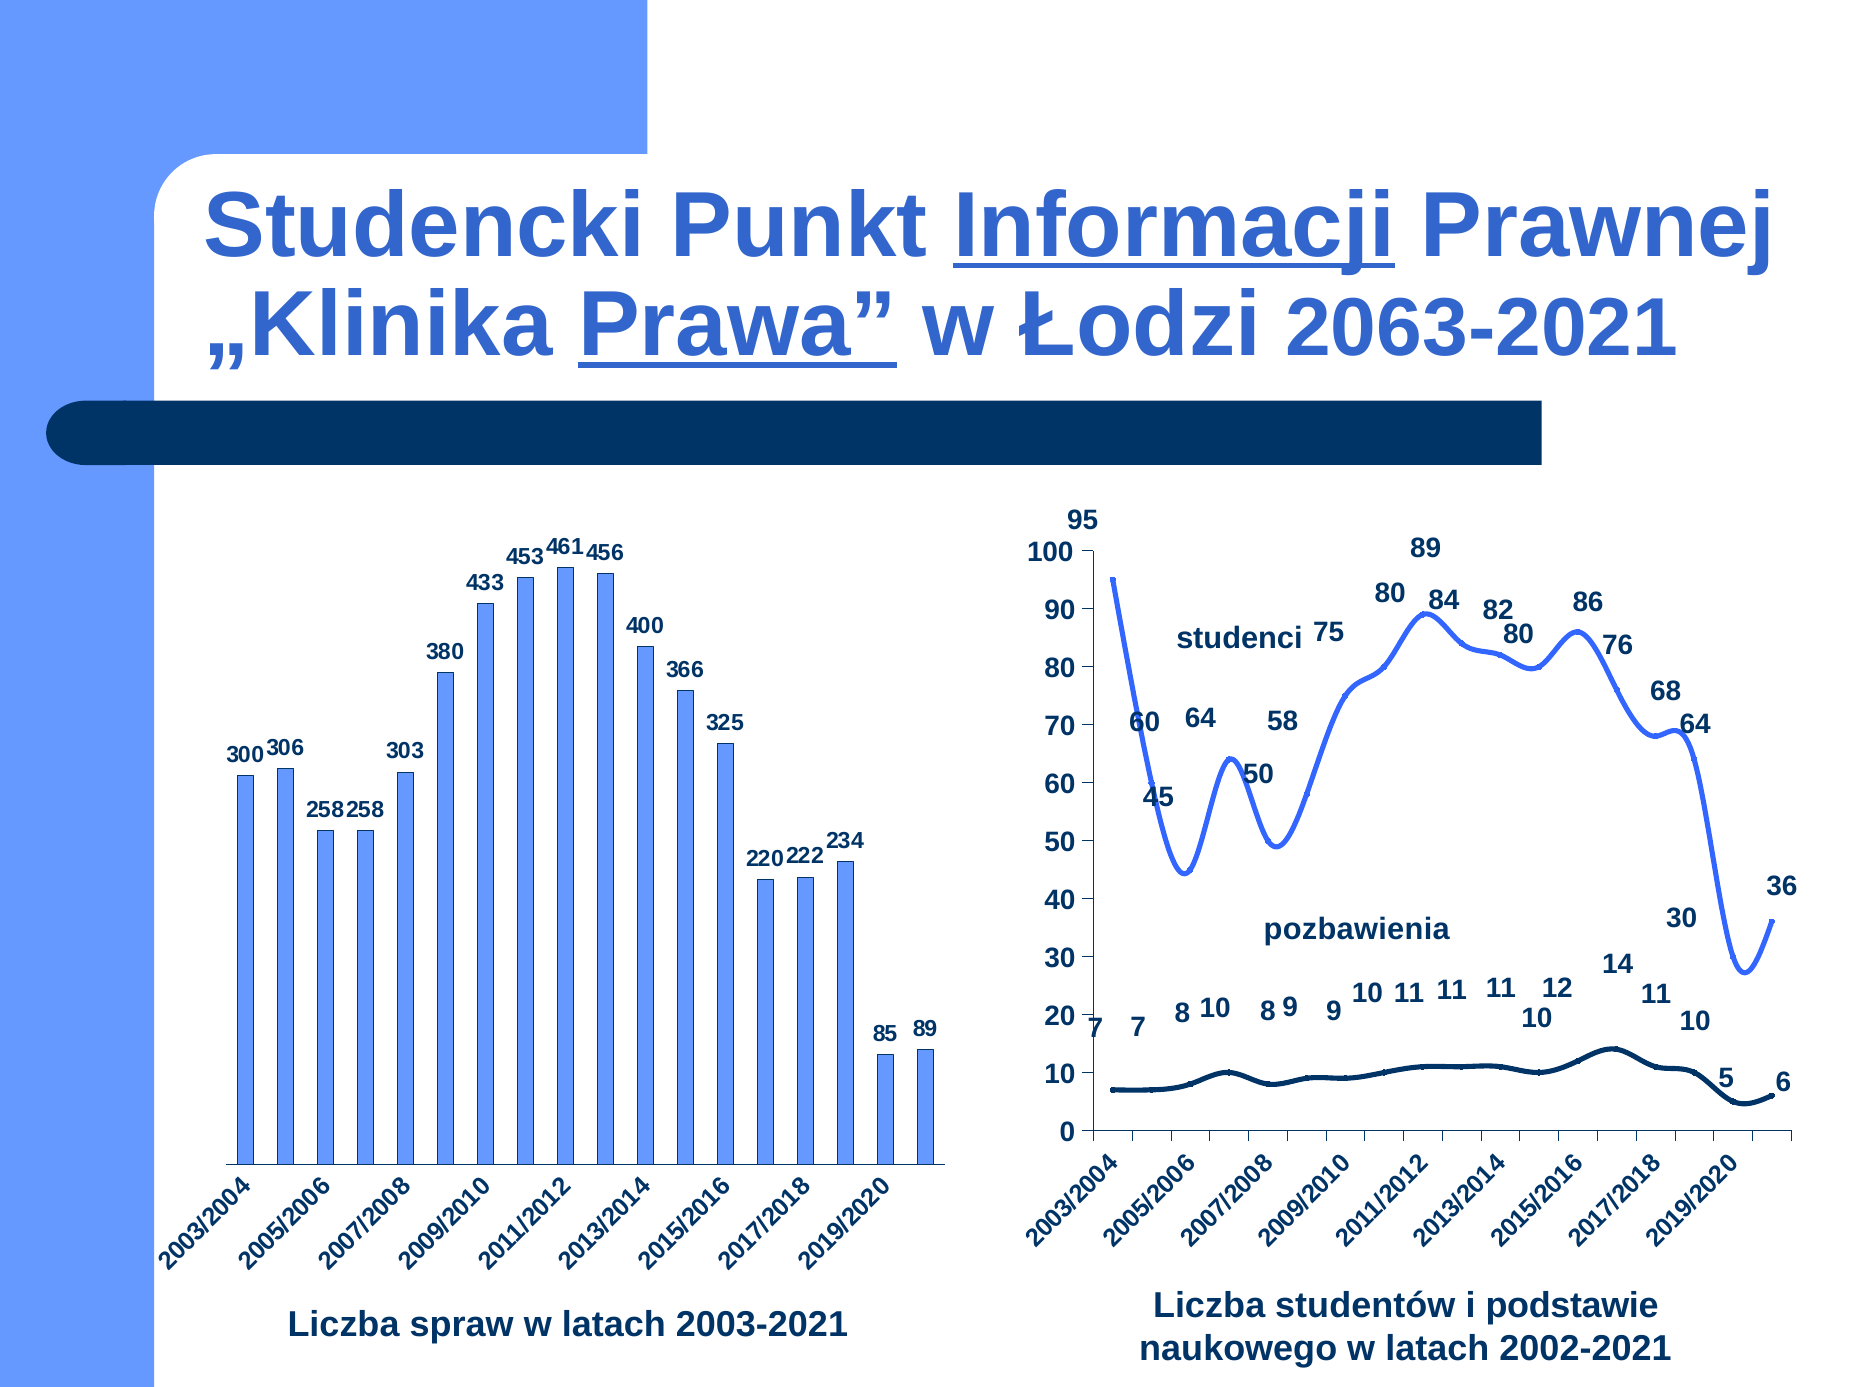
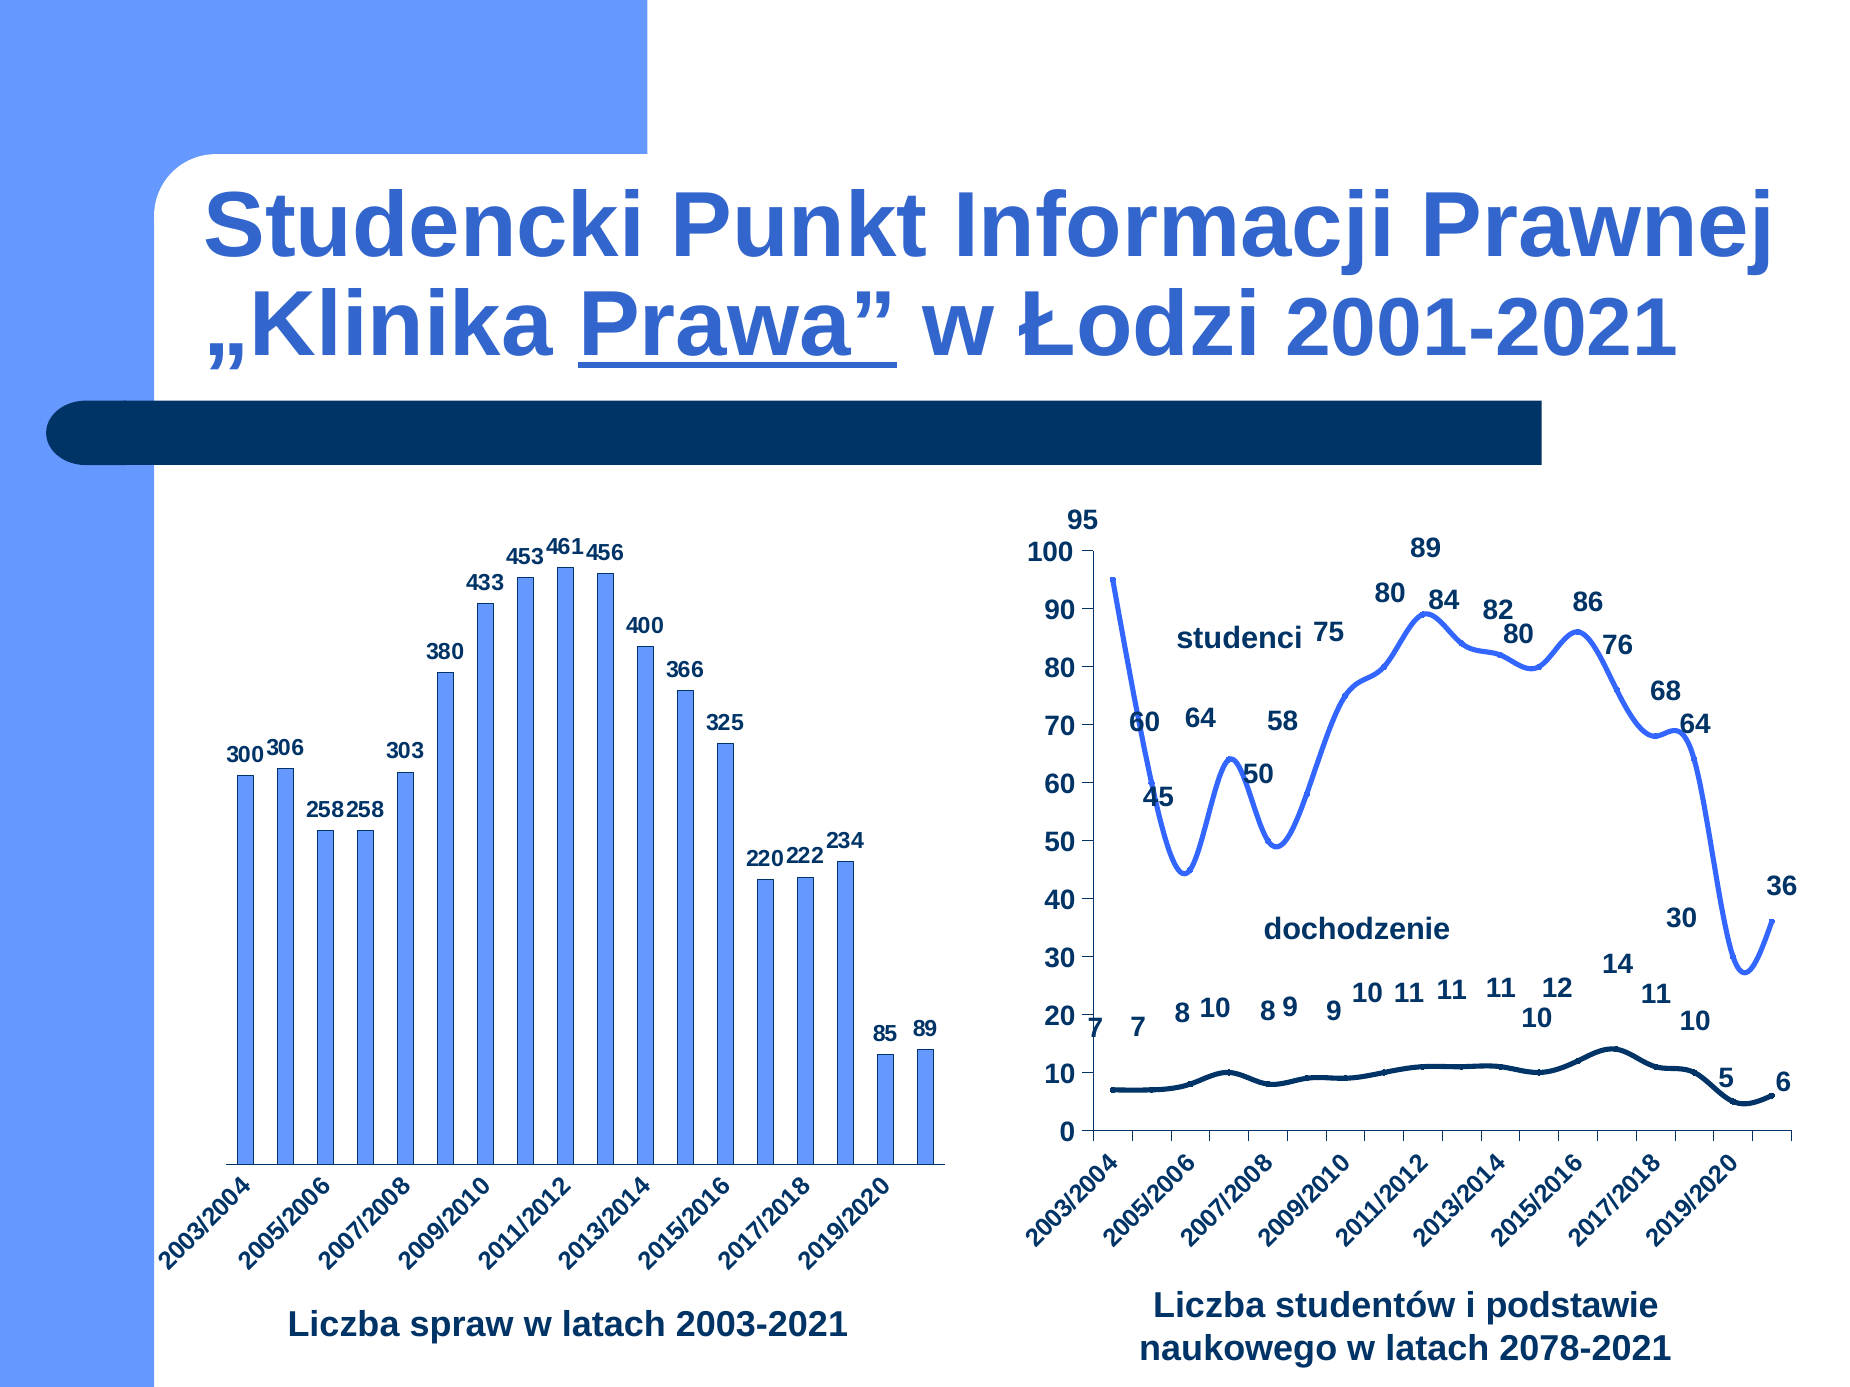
Informacji underline: present -> none (1174, 226)
2063-2021: 2063-2021 -> 2001-2021 (1482, 329)
pozbawienia: pozbawienia -> dochodzenie (1357, 930)
2002-2021: 2002-2021 -> 2078-2021 (1586, 1349)
